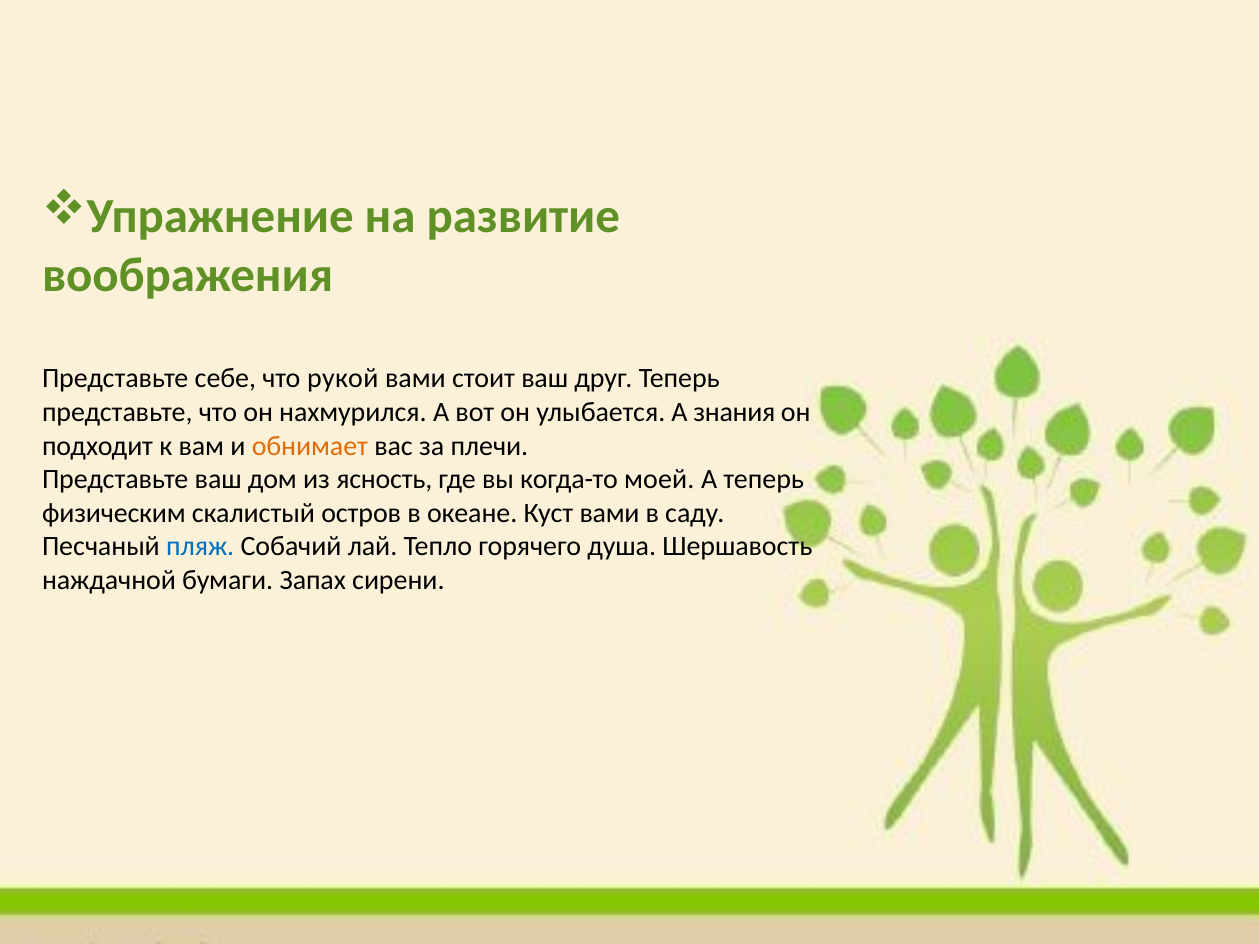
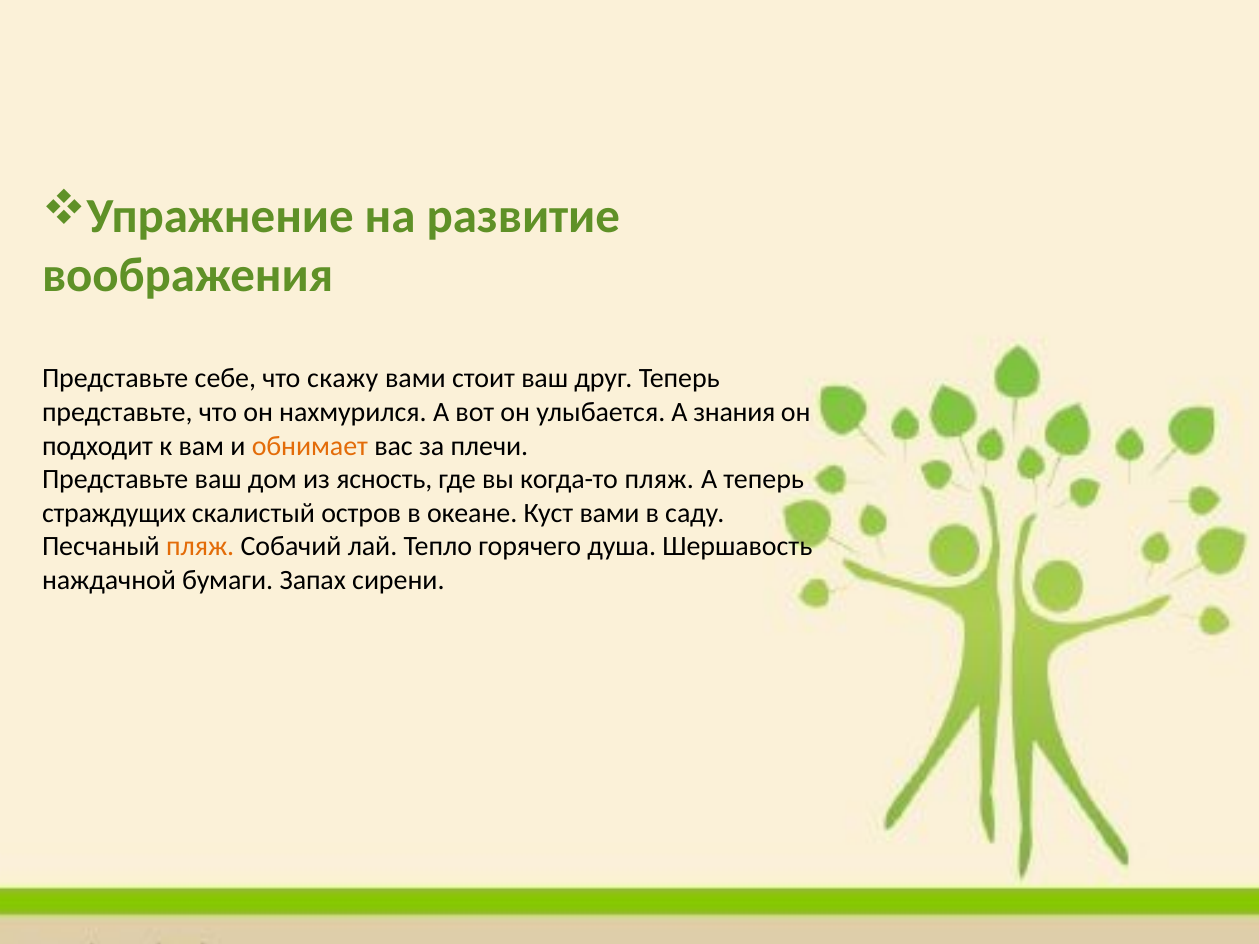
рукой: рукой -> скажу (343, 379)
когда-то моей: моей -> пляж (659, 479)
физическим: физическим -> страждущих (114, 513)
пляж colour: blue -> orange (200, 547)
